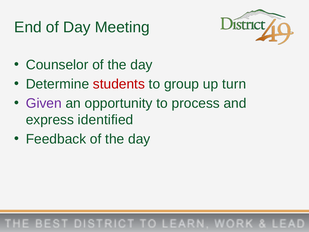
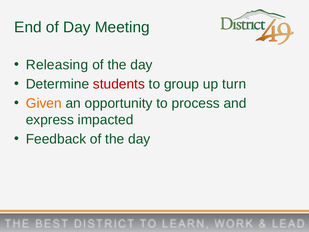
Counselor: Counselor -> Releasing (57, 65)
Given colour: purple -> orange (44, 103)
identified: identified -> impacted (106, 120)
